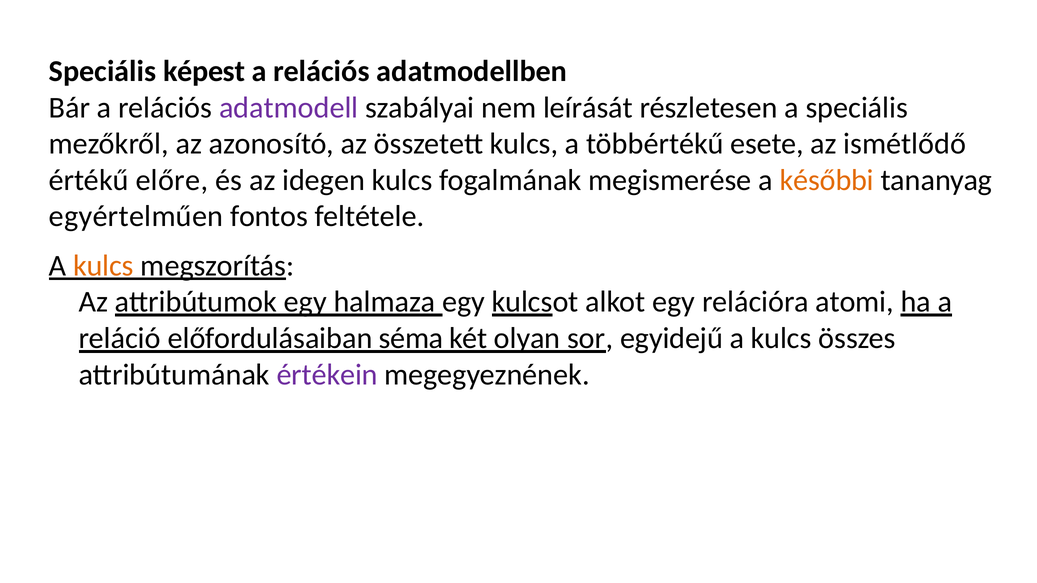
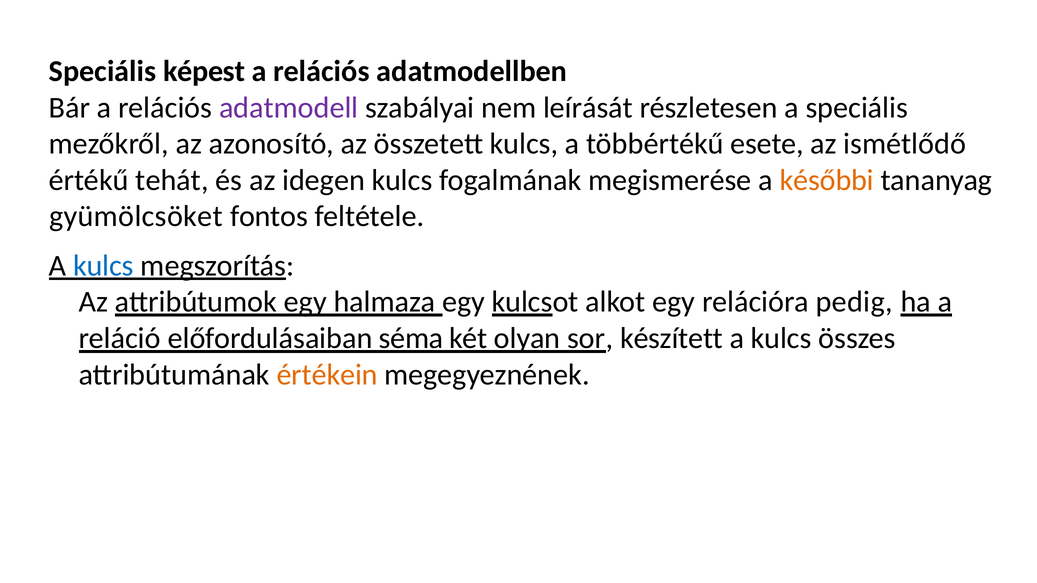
előre: előre -> tehát (172, 180)
egyértelműen: egyértelműen -> gyümölcsöket (136, 217)
kulcs colour: orange -> blue (103, 266)
atomi: atomi -> pedig (854, 302)
egyidejű: egyidejű -> készített (672, 338)
értékein colour: purple -> orange (327, 375)
